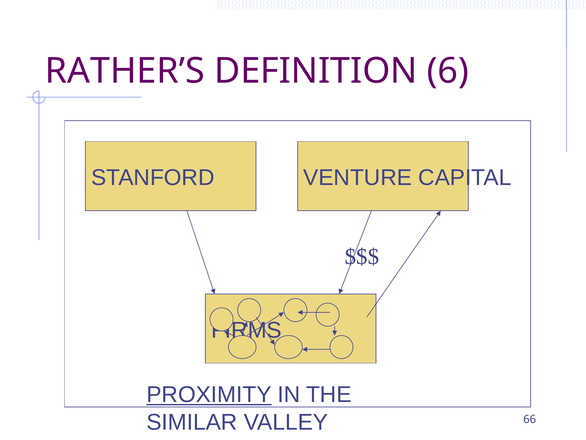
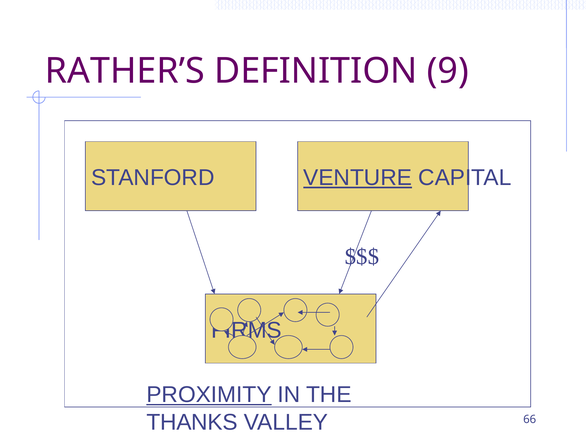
6: 6 -> 9 (448, 71)
VENTURE underline: none -> present (358, 177)
SIMILAR: SIMILAR -> THANKS (192, 422)
